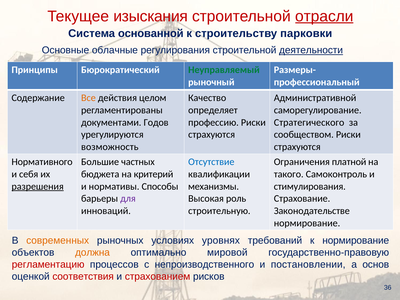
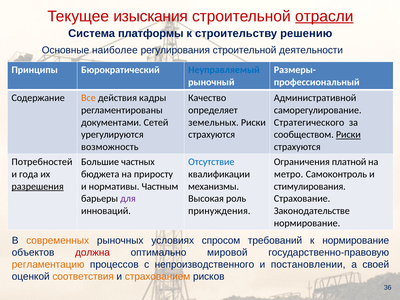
основанной: основанной -> платформы (151, 33)
парковки: парковки -> решению (306, 33)
облачные: облачные -> наиболее (115, 50)
деятельности underline: present -> none (311, 50)
Неуправляемый colour: green -> blue (224, 70)
целом: целом -> кадры (153, 98)
Годов: Годов -> Сетей (156, 122)
профессию: профессию -> земельных (213, 122)
Риски underline: none -> present (348, 135)
Нормативного: Нормативного -> Потребностей (42, 162)
себя: себя -> года (29, 174)
критерий: критерий -> приросту (153, 174)
такого: такого -> метро (289, 174)
Способы: Способы -> Частным (160, 186)
строительную: строительную -> принуждения (219, 211)
уровнях: уровнях -> спросом (221, 241)
должна colour: orange -> red (92, 253)
регламентацию colour: red -> orange (48, 265)
основ: основ -> своей (376, 265)
соответствия colour: red -> orange (83, 277)
страхованием colour: red -> orange (158, 277)
